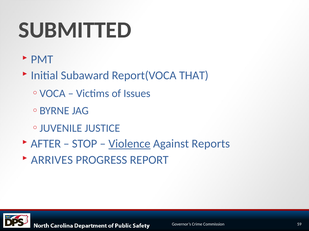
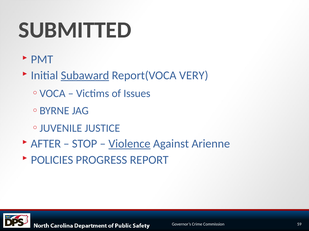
Subaward underline: none -> present (85, 76)
THAT: THAT -> VERY (194, 76)
Reports: Reports -> Arienne (211, 144)
ARRIVES: ARRIVES -> POLICIES (52, 160)
